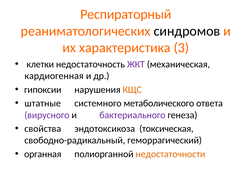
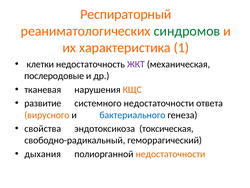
синдромов colour: black -> green (187, 31)
3: 3 -> 1 (181, 48)
кардиогенная: кардиогенная -> послеродовые (54, 76)
гипоксии: гипоксии -> тканевая (43, 89)
штатные: штатные -> развитие (43, 103)
системного метаболического: метаболического -> недостаточности (159, 103)
вирусного colour: purple -> orange (47, 115)
бактериального colour: purple -> blue (132, 115)
органная: органная -> дыхания (43, 154)
